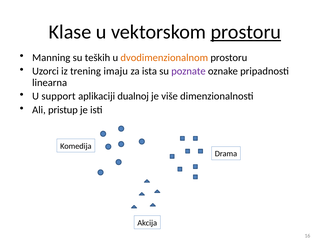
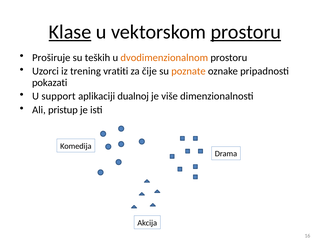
Klase underline: none -> present (70, 32)
Manning: Manning -> Proširuje (51, 58)
imaju: imaju -> vratiti (116, 71)
ista: ista -> čije (149, 71)
poznate colour: purple -> orange (188, 71)
linearna: linearna -> pokazati (50, 83)
